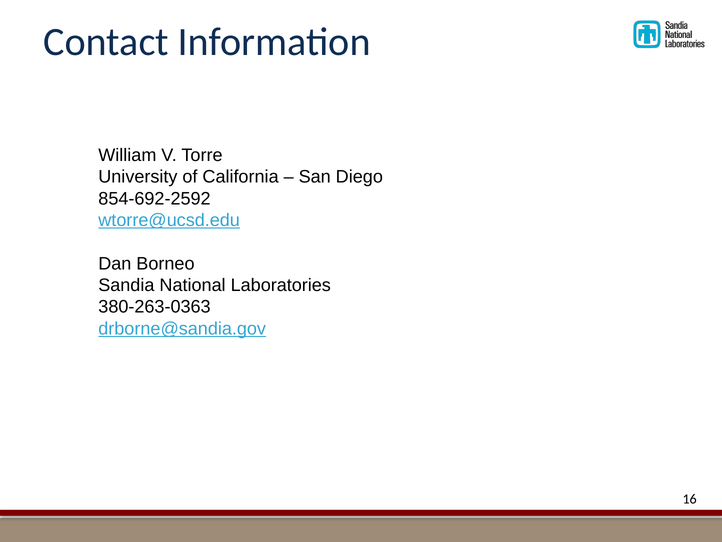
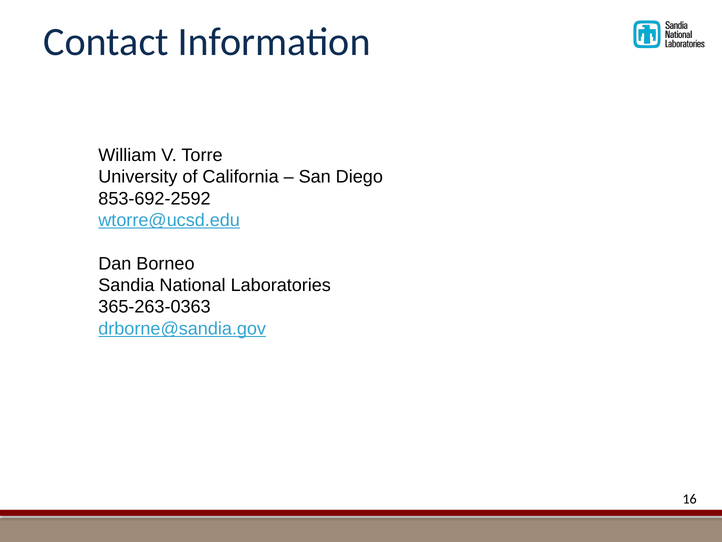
854-692-2592: 854-692-2592 -> 853-692-2592 (154, 198)
380-263-0363: 380-263-0363 -> 365-263-0363 (154, 307)
